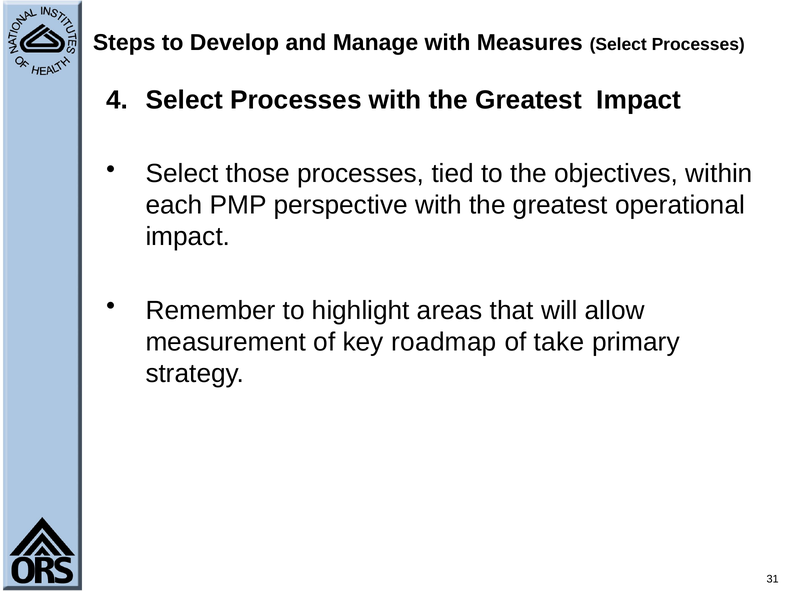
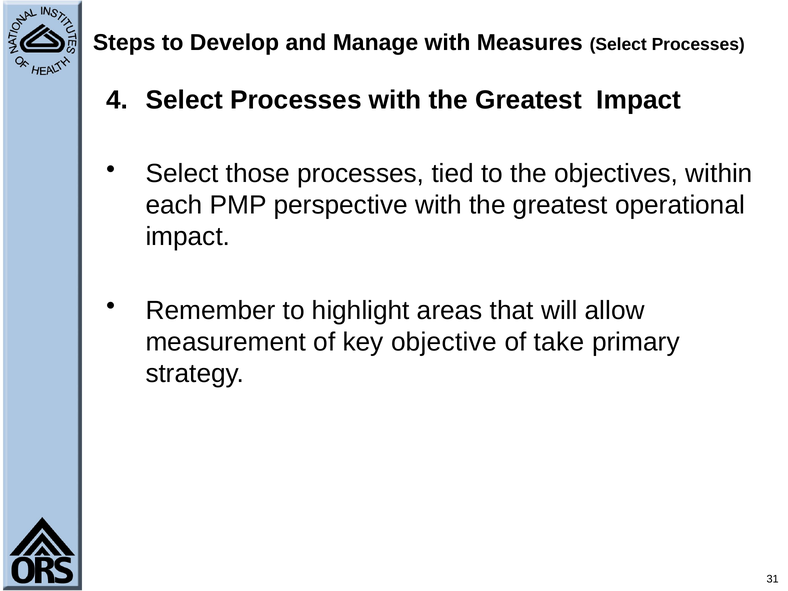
roadmap: roadmap -> objective (444, 342)
